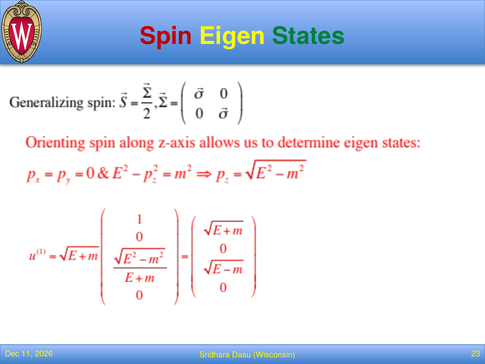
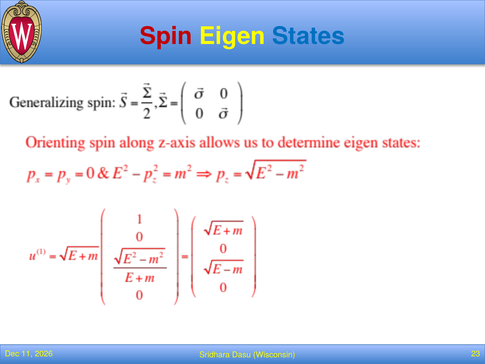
States colour: green -> blue (308, 36)
